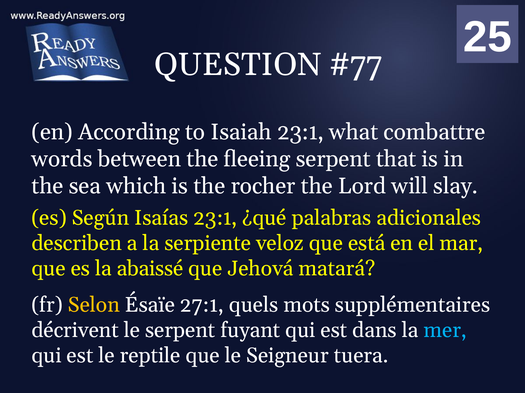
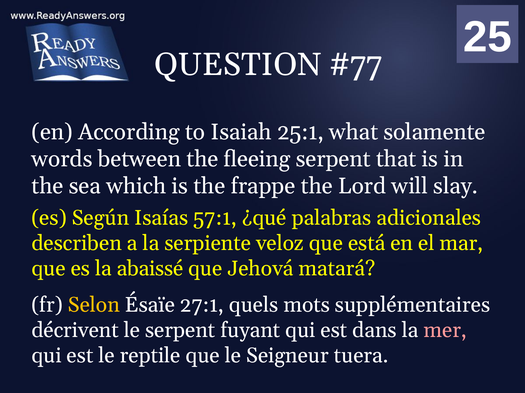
Isaiah 23:1: 23:1 -> 25:1 (300, 132)
combattre: combattre -> solamente (434, 132)
rocher: rocher -> frappe (263, 187)
Isaías 23:1: 23:1 -> 57:1 (215, 218)
mer colour: light blue -> pink (445, 331)
